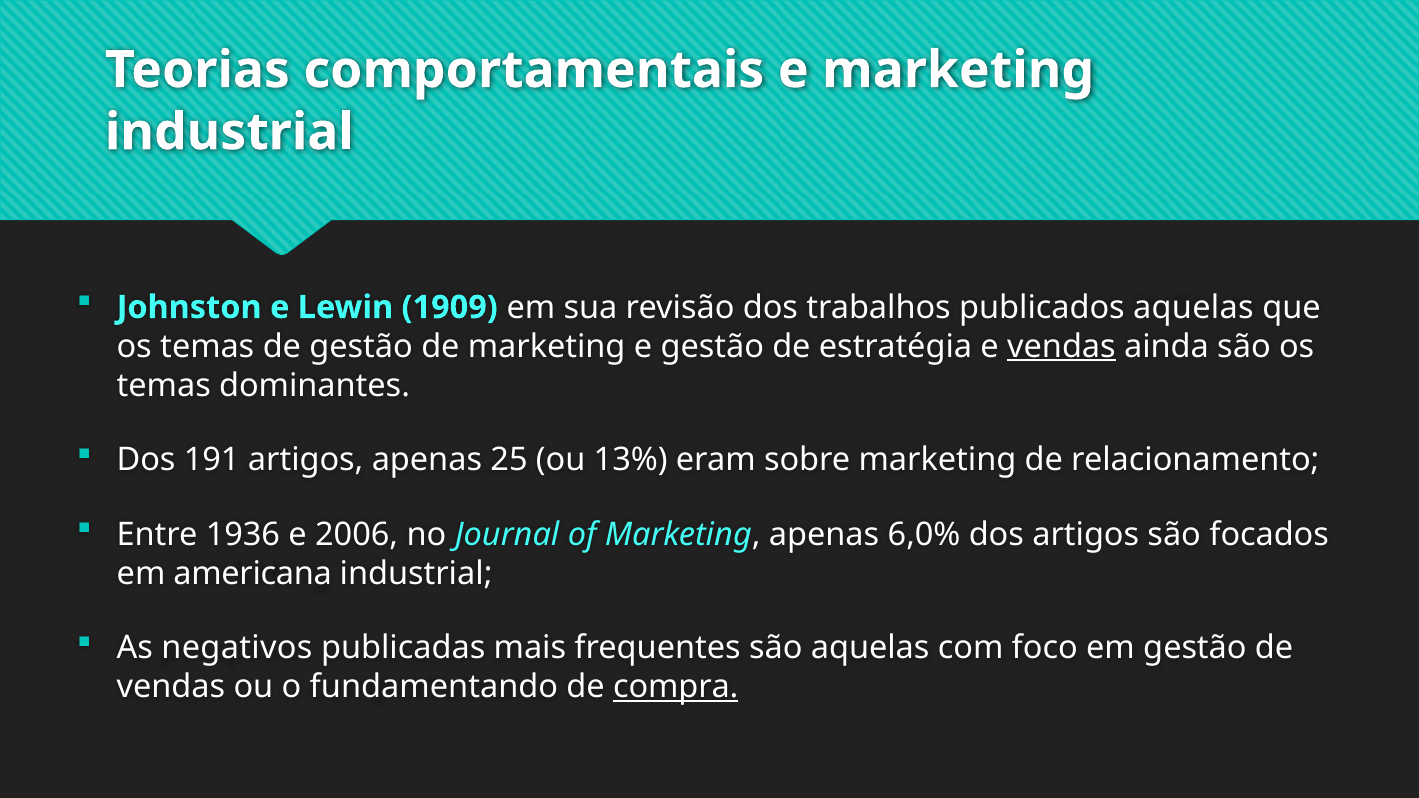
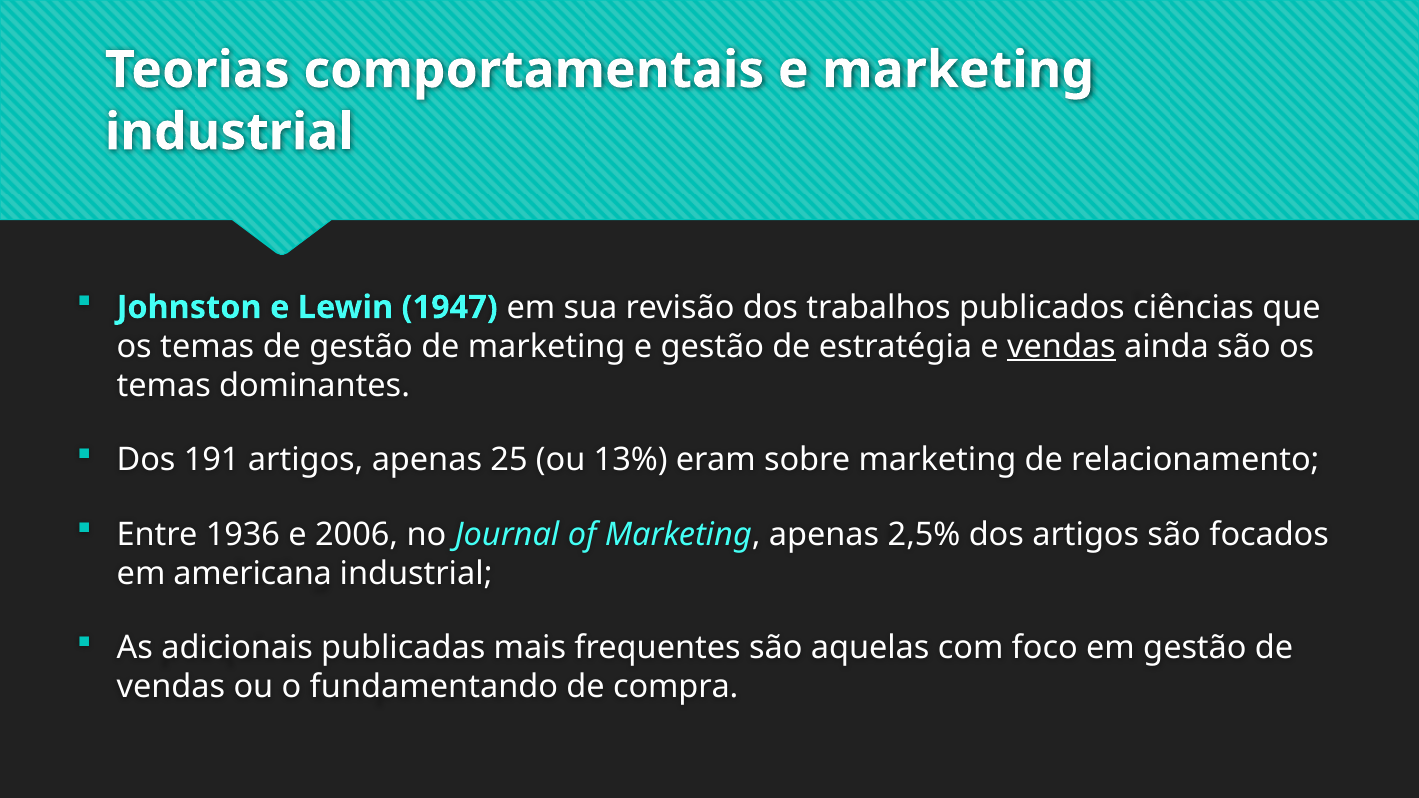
1909: 1909 -> 1947 (450, 307)
publicados aquelas: aquelas -> ciências (1194, 307)
6,0%: 6,0% -> 2,5% (924, 534)
negativos: negativos -> adicionais (237, 648)
compra underline: present -> none (676, 687)
